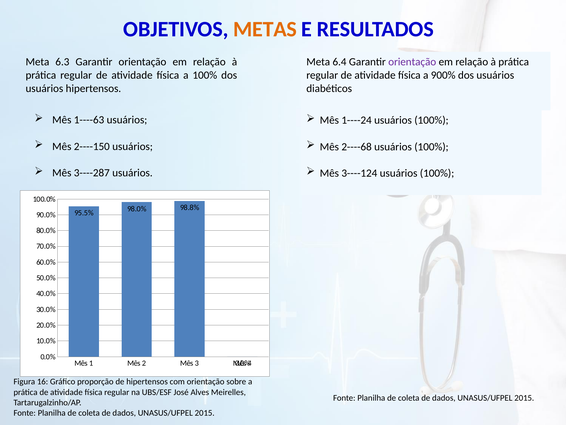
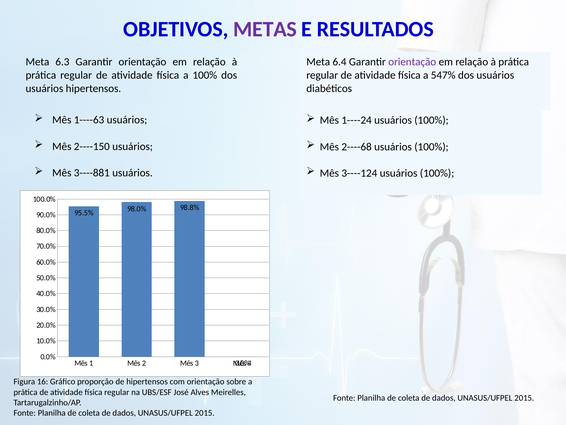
METAS colour: orange -> purple (265, 29)
900%: 900% -> 547% (443, 75)
3----287: 3----287 -> 3----881 (92, 173)
